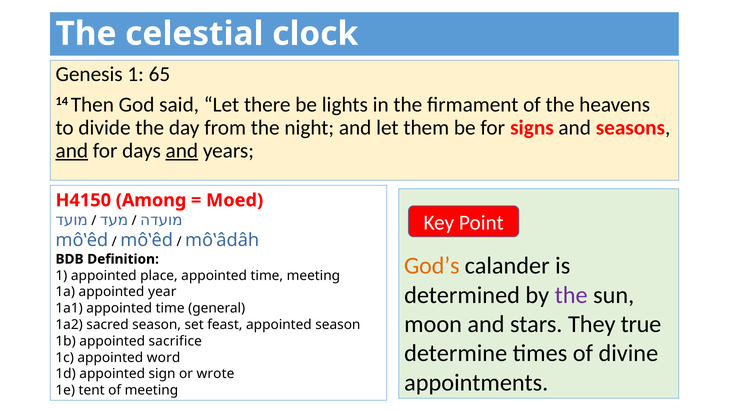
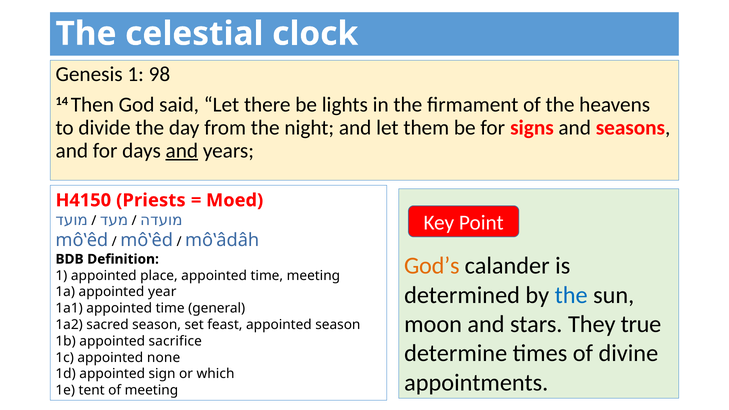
65: 65 -> 98 (159, 74)
and underline: present -> none (72, 151)
Among: Among -> Priests (151, 200)
the colour: purple -> blue (571, 295)
word: word -> none (164, 358)
wrote: wrote -> which (216, 374)
